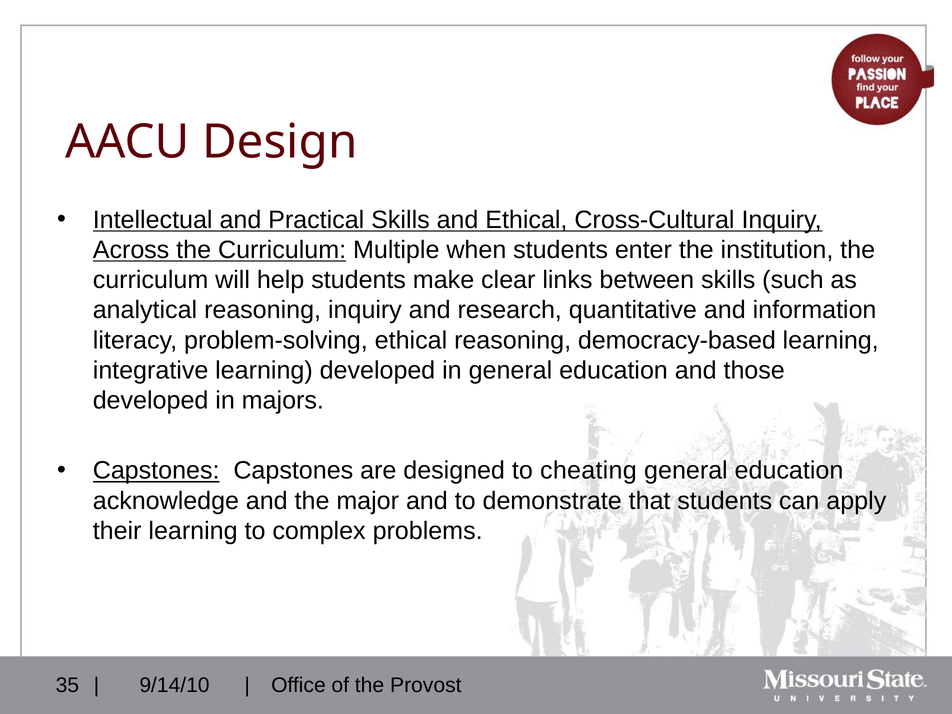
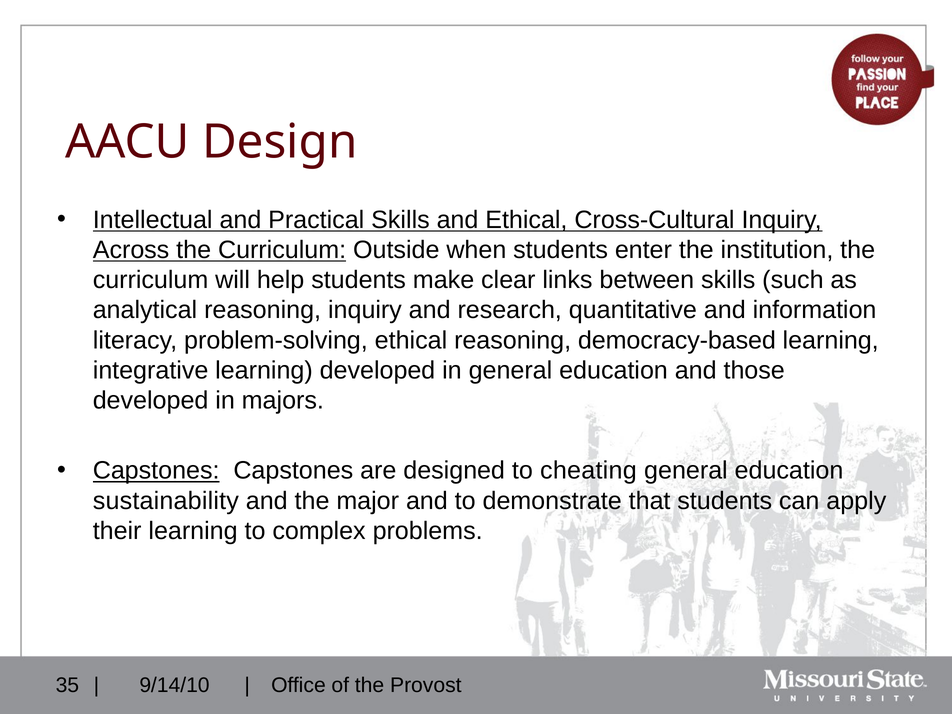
Multiple: Multiple -> Outside (396, 250)
acknowledge: acknowledge -> sustainability (166, 501)
